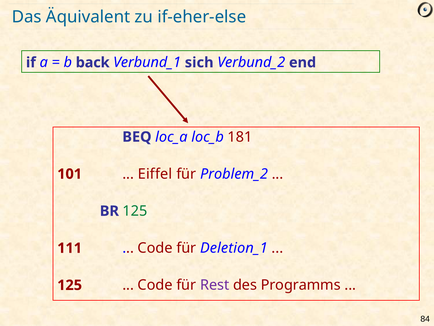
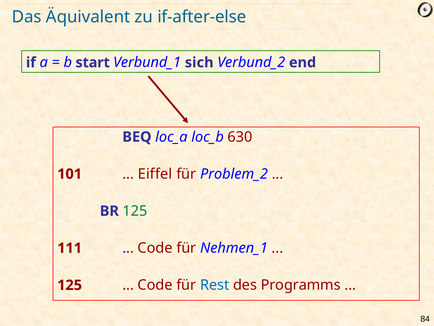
if-eher-else: if-eher-else -> if-after-else (202, 17)
back: back -> start (93, 62)
181: 181 -> 630 (240, 137)
Deletion_1: Deletion_1 -> Nehmen_1 (234, 248)
Rest colour: purple -> blue (215, 285)
